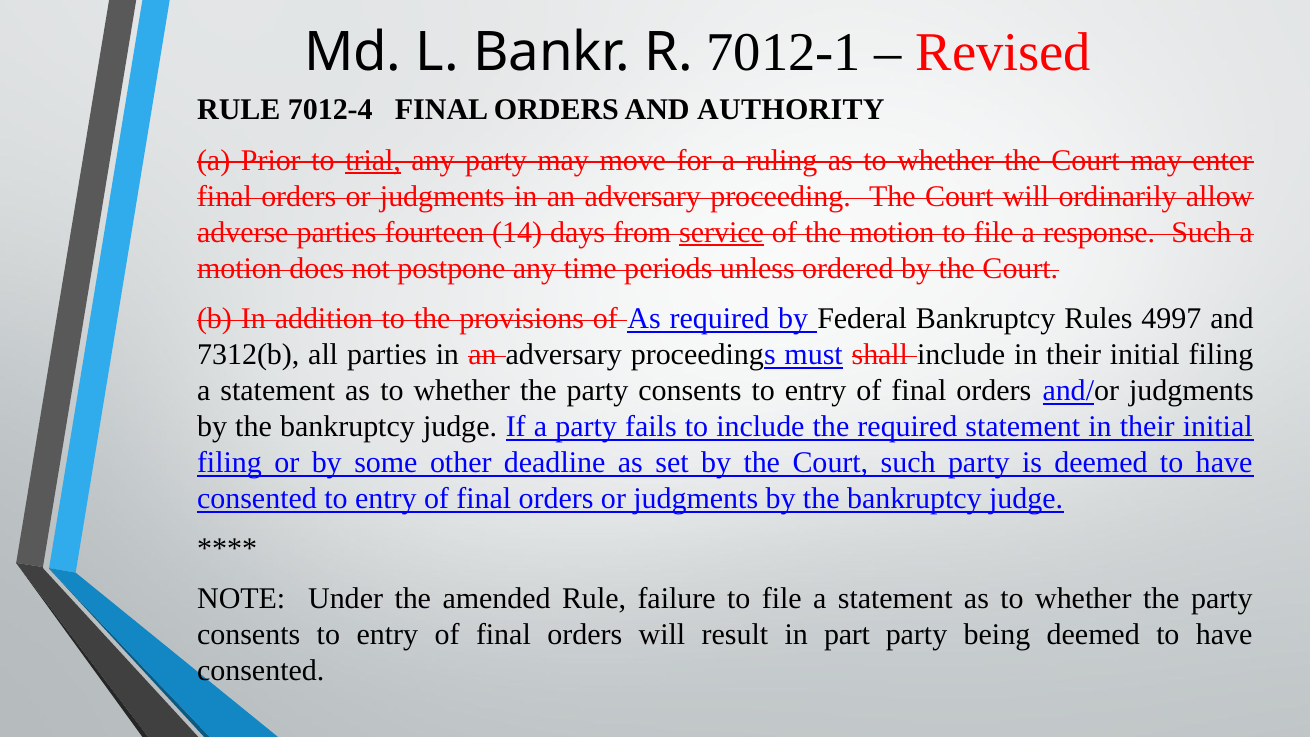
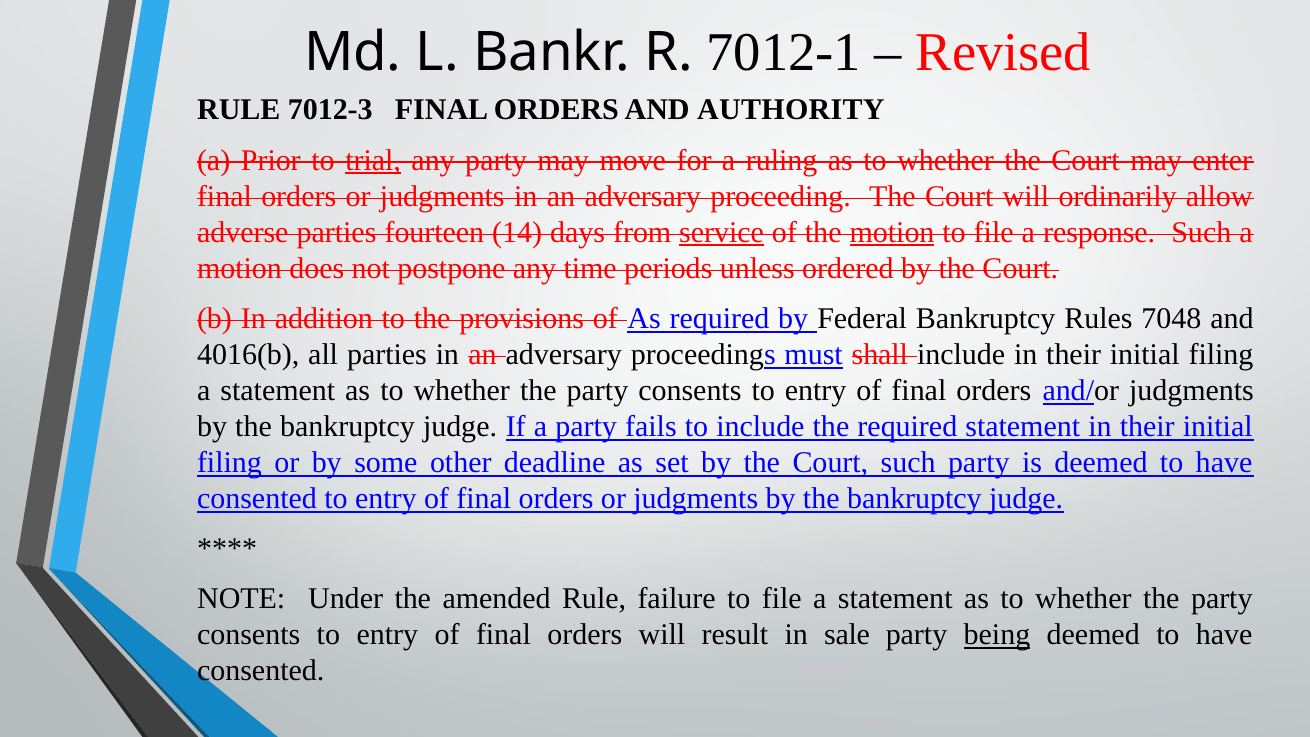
7012-4: 7012-4 -> 7012-3 (330, 110)
motion underline: none -> present (892, 232)
4997: 4997 -> 7048 (1171, 318)
7312(b: 7312(b -> 4016(b (248, 354)
part: part -> sale (847, 635)
being underline: none -> present (997, 635)
